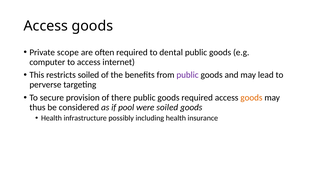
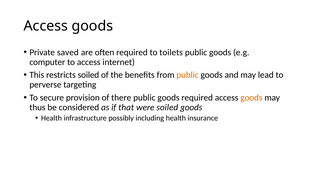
scope: scope -> saved (68, 52)
dental: dental -> toilets (171, 52)
public colour: purple -> orange (188, 75)
pool: pool -> that (126, 108)
